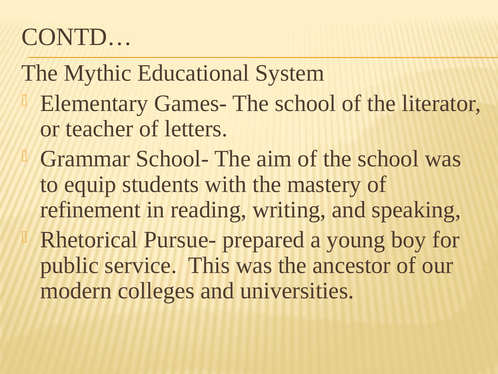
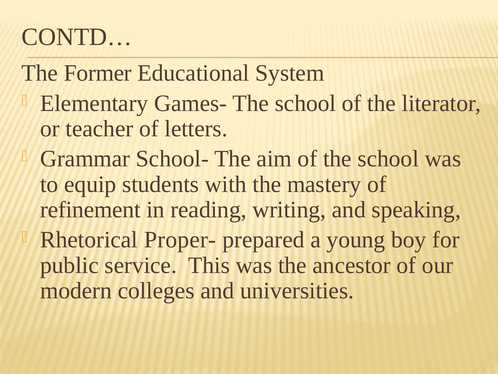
Mythic: Mythic -> Former (98, 73)
Pursue-: Pursue- -> Proper- (180, 240)
